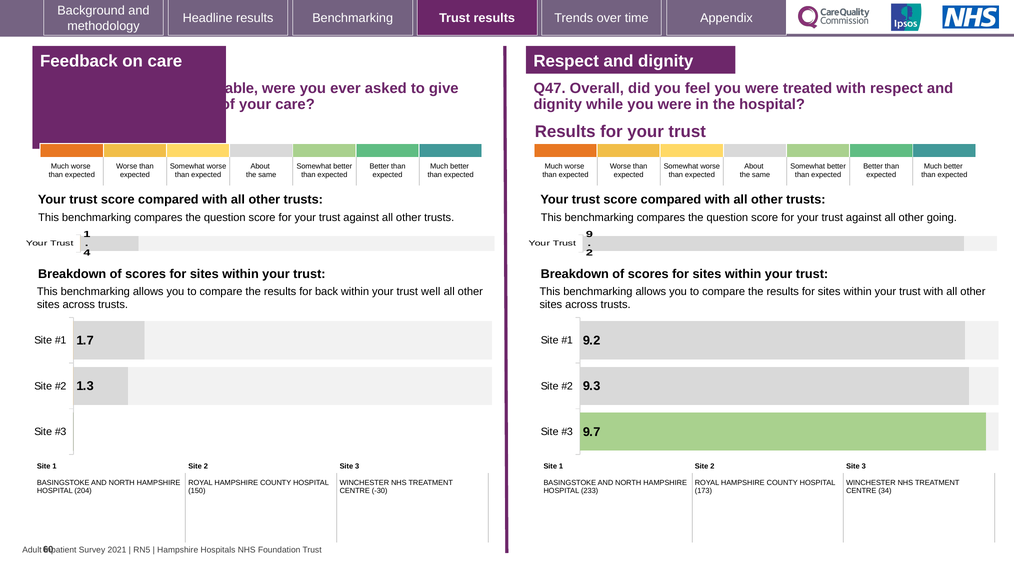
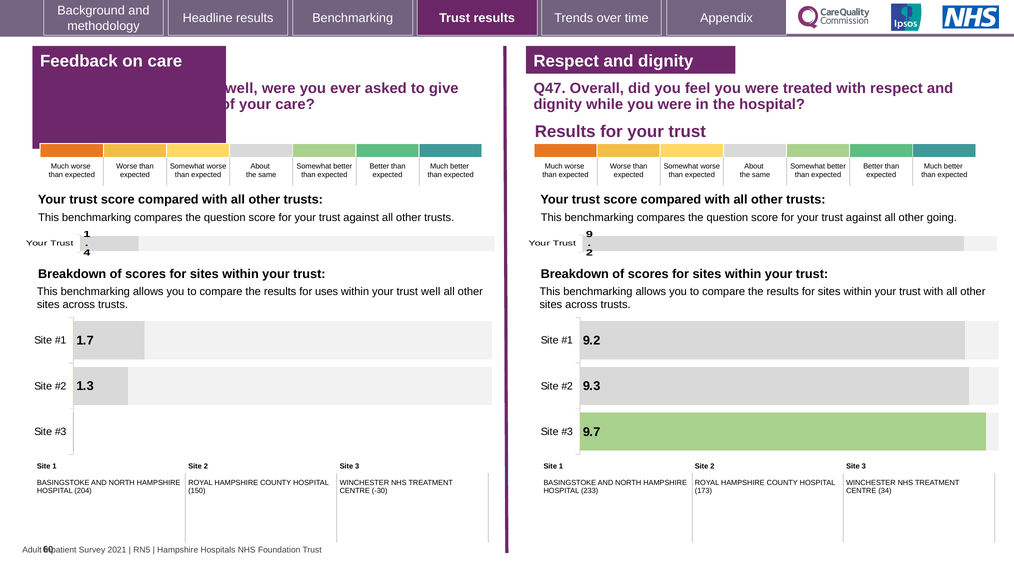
hospital able: able -> well (241, 88)
back: back -> uses (327, 292)
